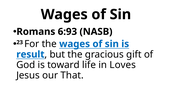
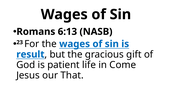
6:93: 6:93 -> 6:13 (67, 32)
toward: toward -> patient (63, 65)
Loves: Loves -> Come (123, 65)
